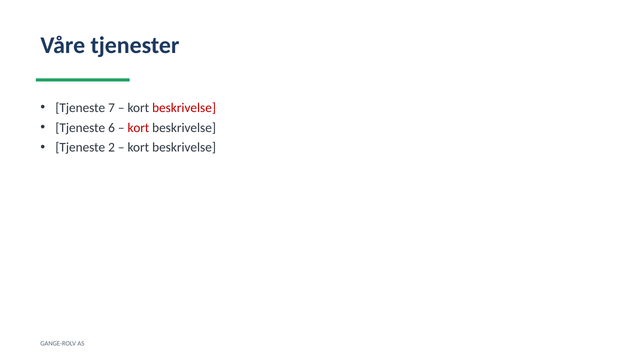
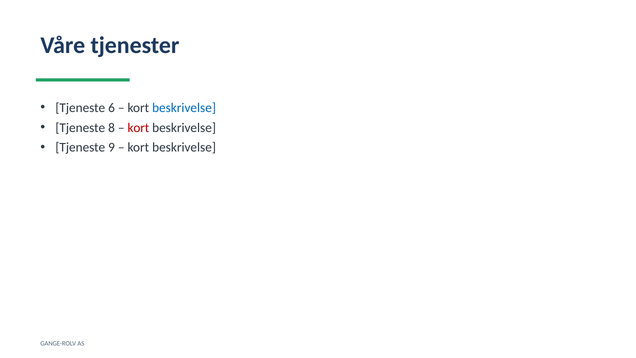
7: 7 -> 6 (112, 108)
beskrivelse colour: red -> blue (184, 108)
6: 6 -> 8 (112, 128)
2: 2 -> 9 (112, 147)
